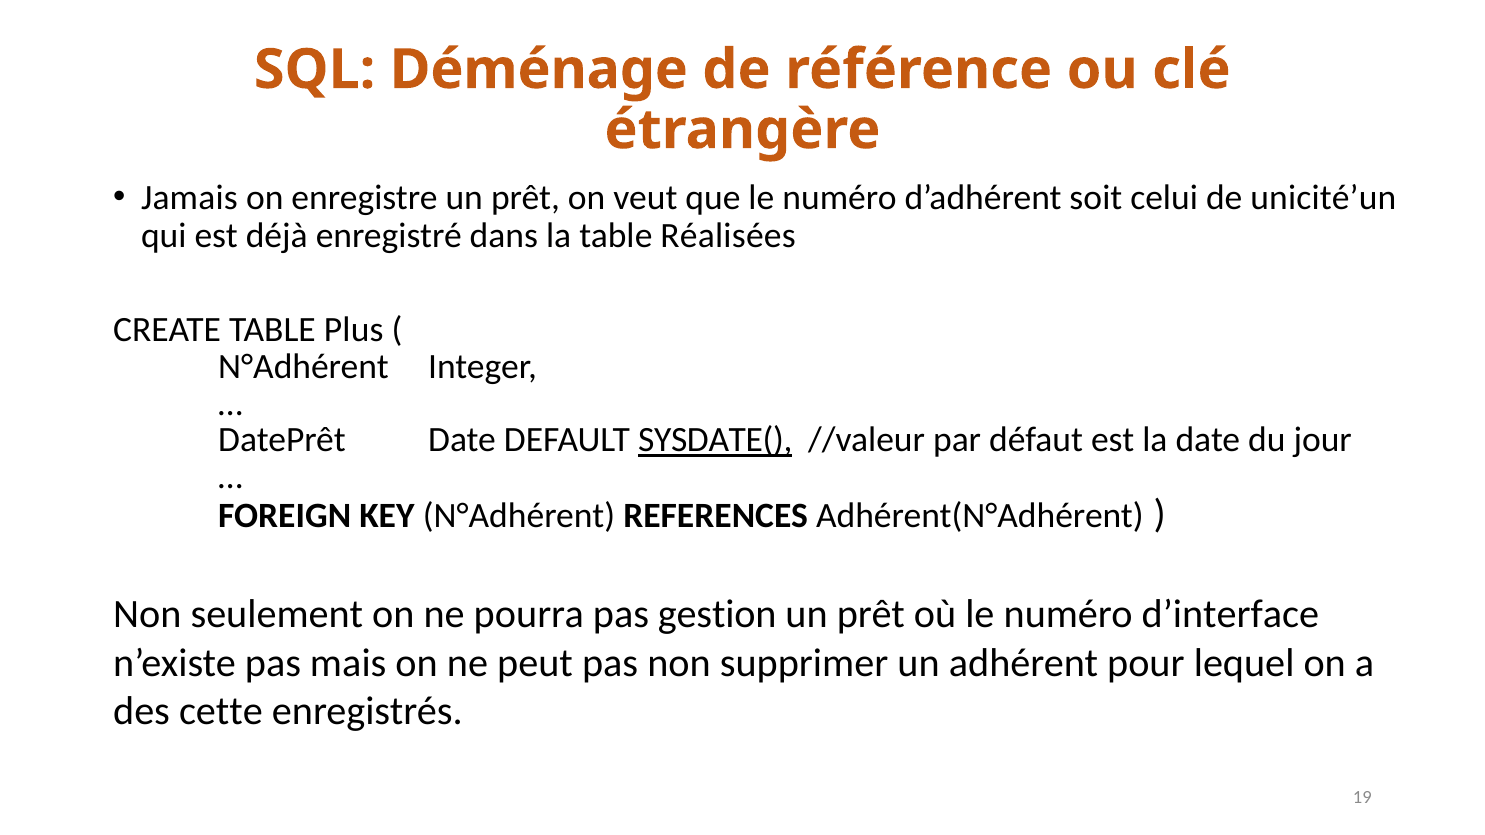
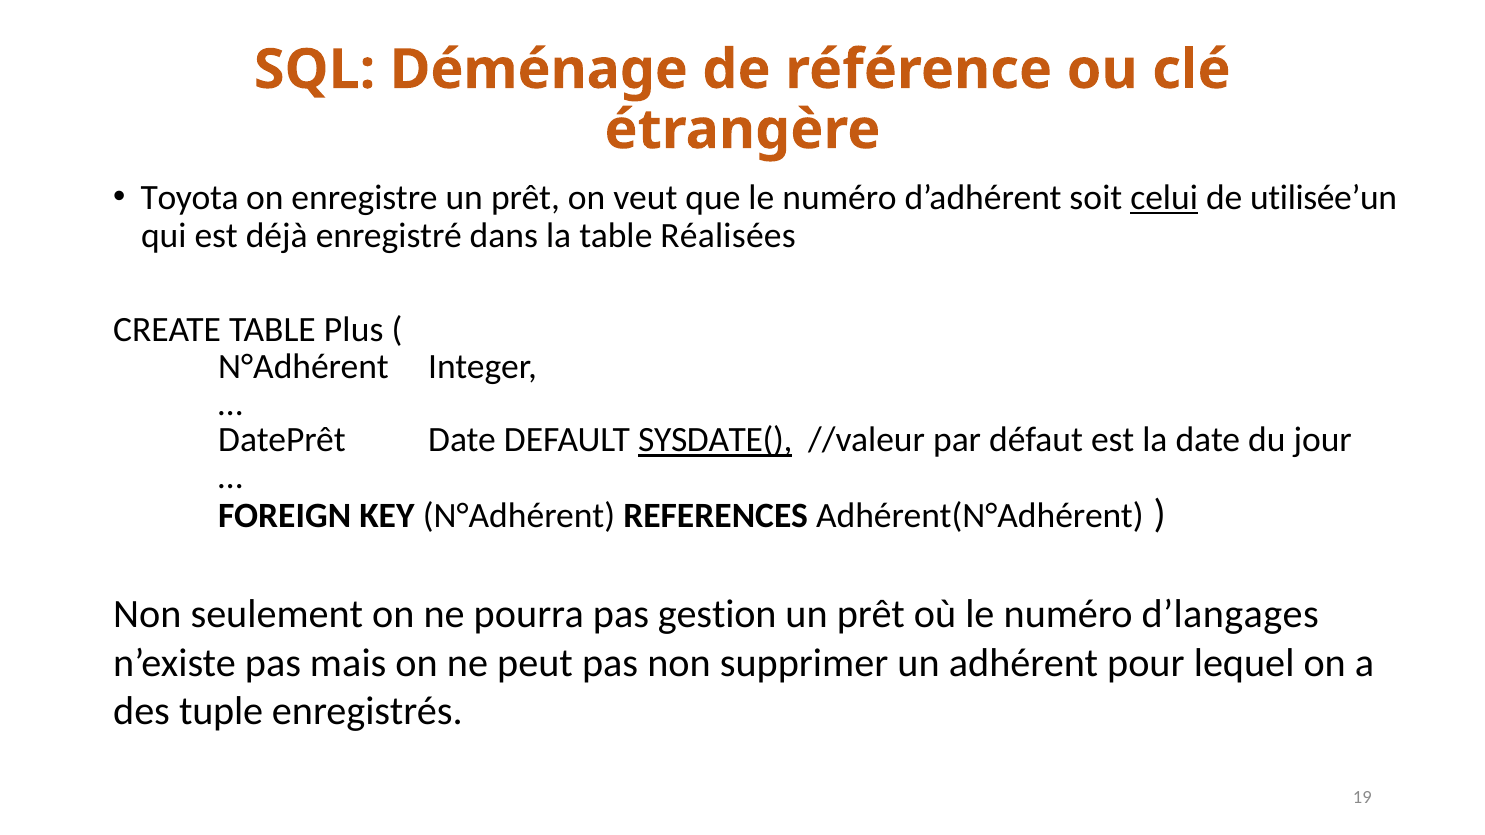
Jamais: Jamais -> Toyota (190, 197)
celui underline: none -> present (1164, 197)
unicité’un: unicité’un -> utilisée’un (1324, 197)
d’interface: d’interface -> d’langages (1230, 615)
cette: cette -> tuple (221, 711)
